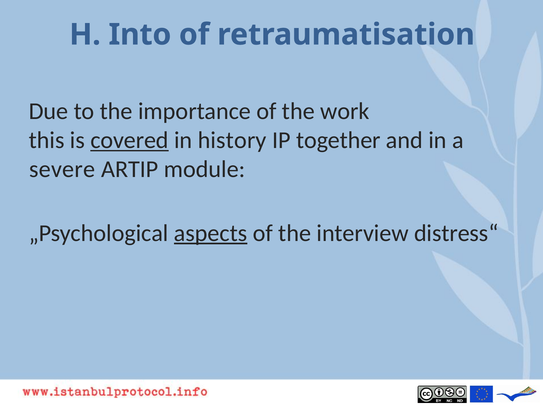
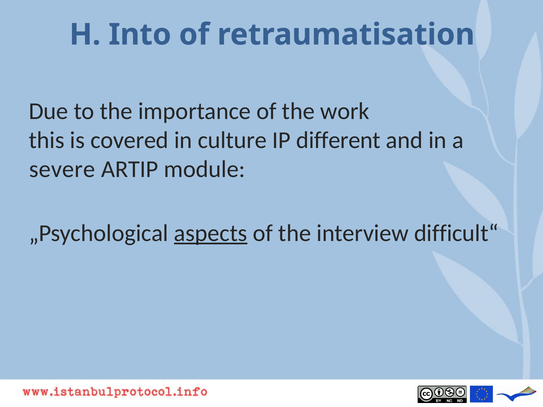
covered underline: present -> none (130, 140)
history: history -> culture (232, 140)
together: together -> different (338, 140)
distress“: distress“ -> difficult“ (456, 233)
